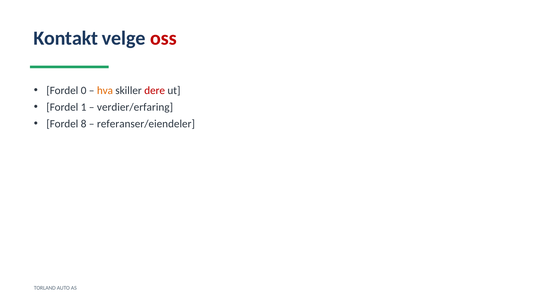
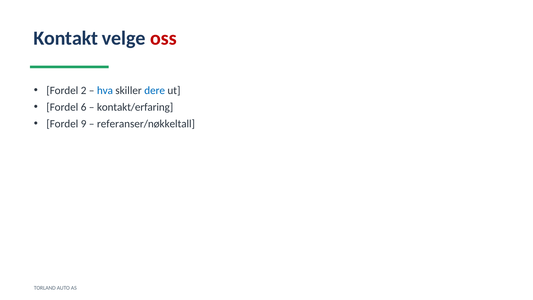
0: 0 -> 2 (84, 90)
hva colour: orange -> blue (105, 90)
dere colour: red -> blue (155, 90)
1: 1 -> 6 (84, 107)
verdier/erfaring: verdier/erfaring -> kontakt/erfaring (135, 107)
8: 8 -> 9 (84, 124)
referanser/eiendeler: referanser/eiendeler -> referanser/nøkkeltall (146, 124)
